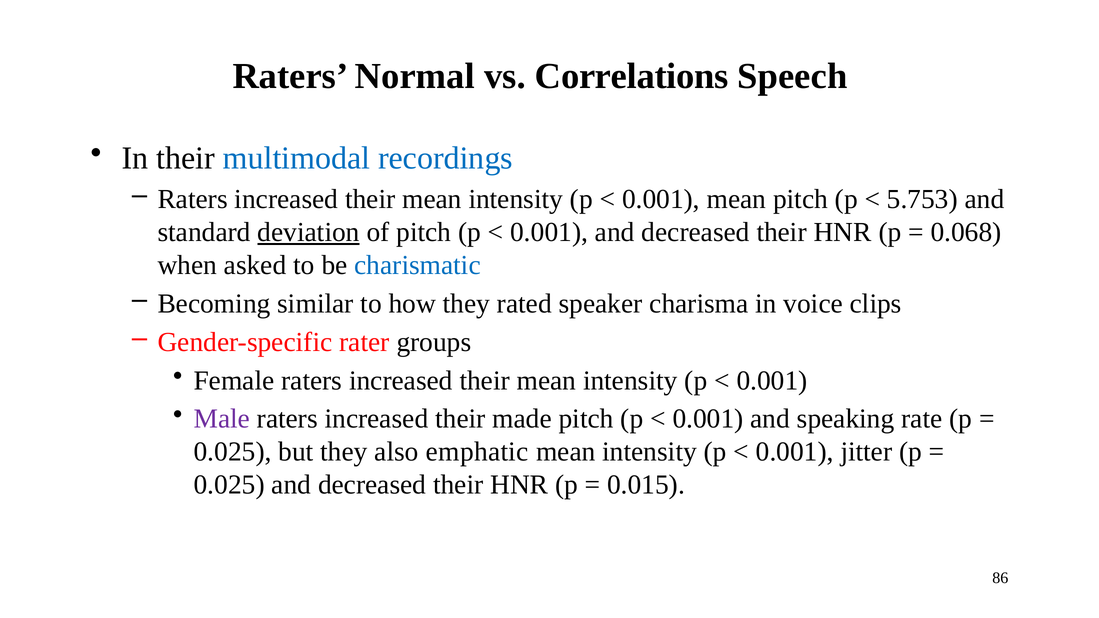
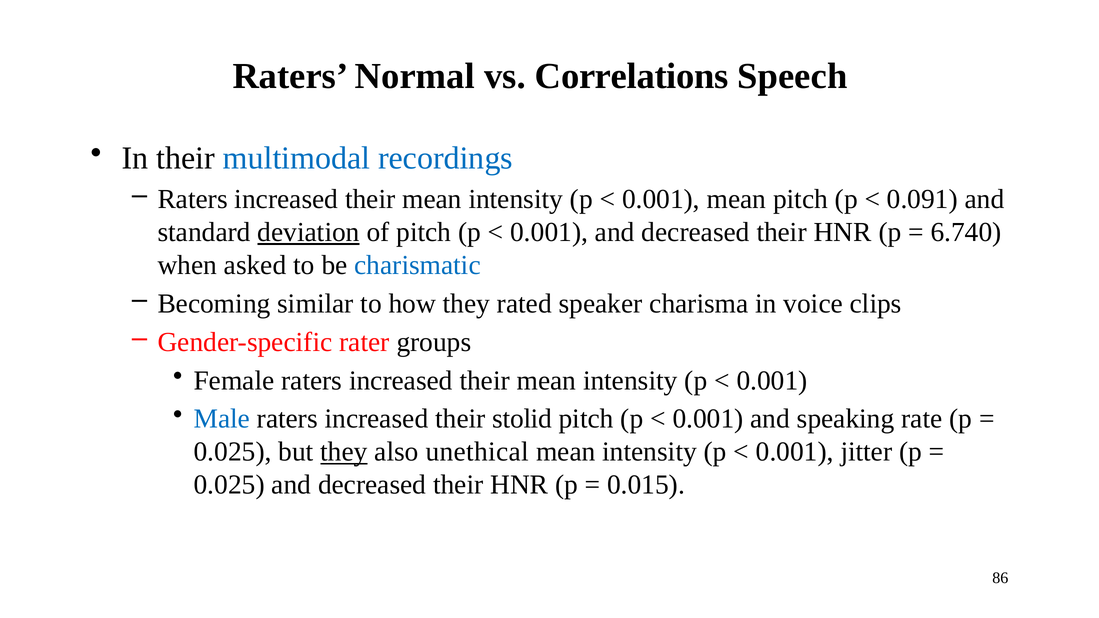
5.753: 5.753 -> 0.091 (922, 199)
0.068: 0.068 -> 6.740 (966, 232)
Male colour: purple -> blue (222, 419)
made: made -> stolid (522, 419)
they underline: none -> present (344, 452)
emphatic: emphatic -> unethical (477, 452)
